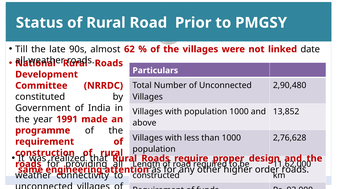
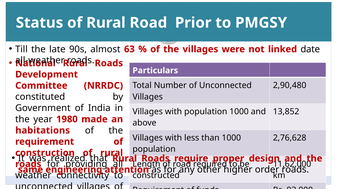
62: 62 -> 63 (129, 49)
1991: 1991 -> 1980 (67, 120)
programme: programme -> habitations (43, 131)
